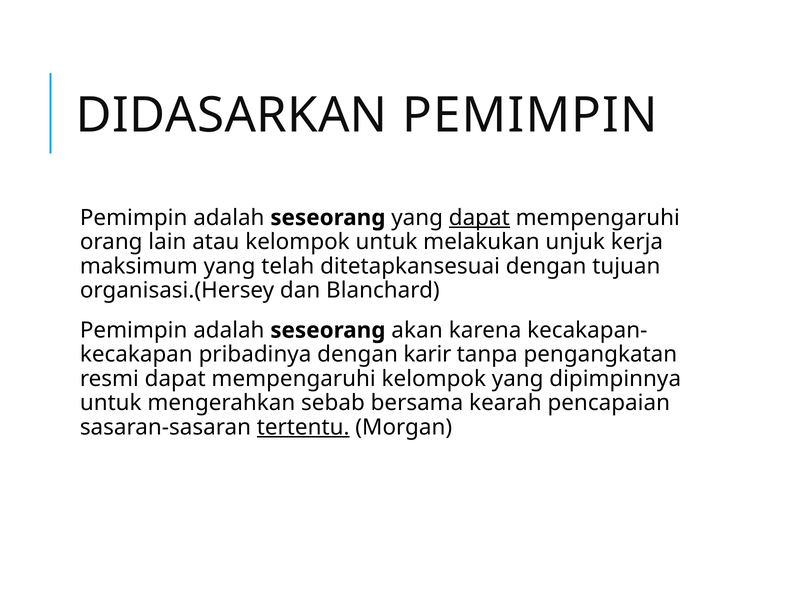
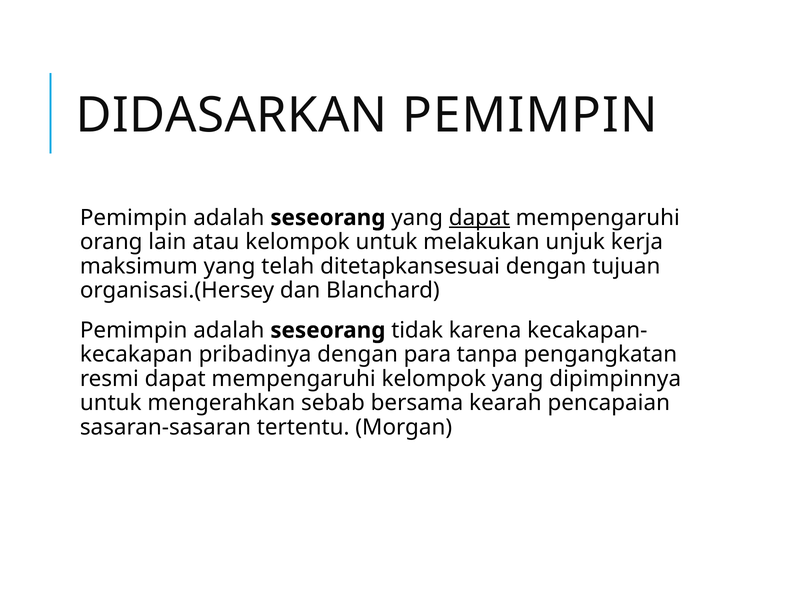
akan: akan -> tidak (417, 330)
karir: karir -> para (427, 355)
tertentu underline: present -> none (303, 427)
